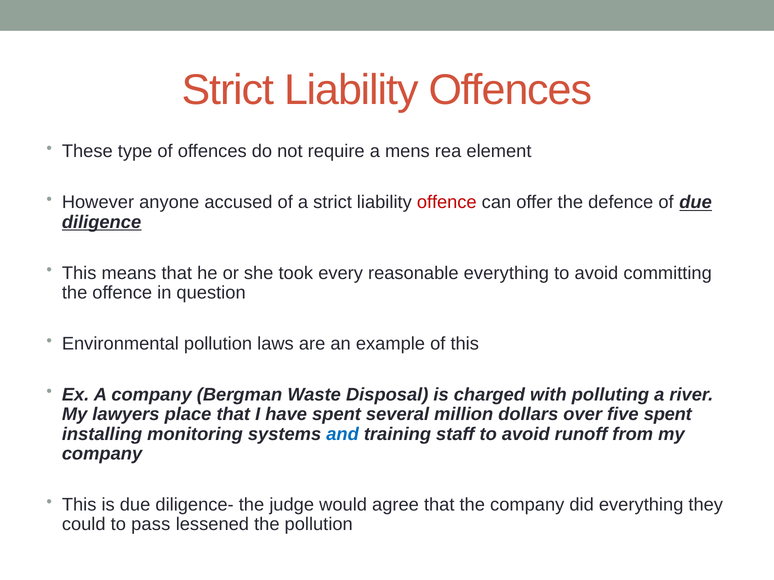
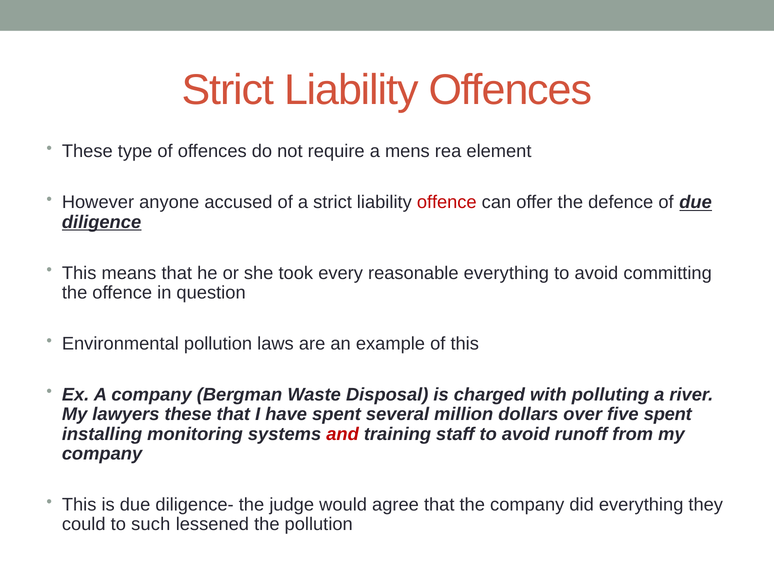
lawyers place: place -> these (188, 415)
and colour: blue -> red (343, 434)
pass: pass -> such (151, 525)
